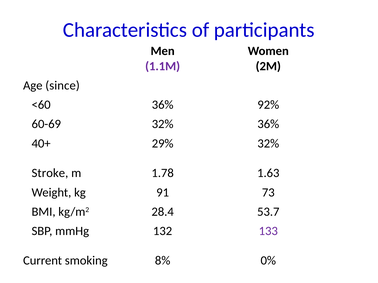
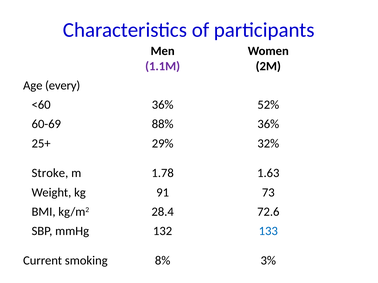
since: since -> every (63, 86)
92%: 92% -> 52% (268, 105)
60-69 32%: 32% -> 88% (163, 124)
40+: 40+ -> 25+ (41, 144)
53.7: 53.7 -> 72.6 (268, 212)
133 colour: purple -> blue (268, 231)
0%: 0% -> 3% (268, 261)
